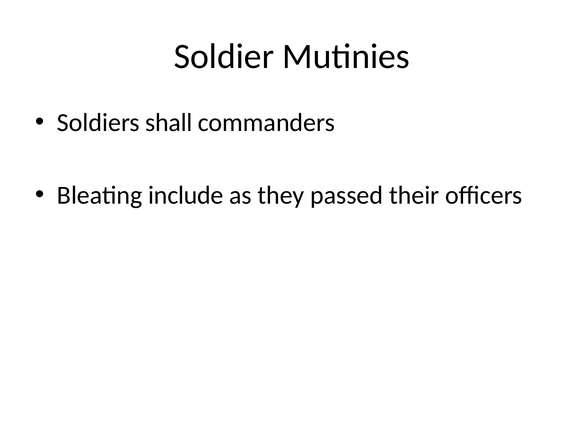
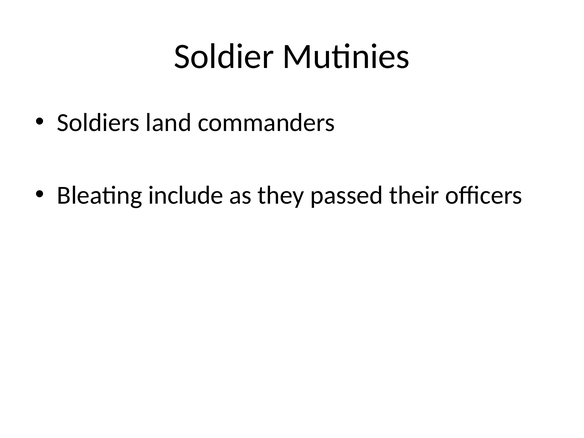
shall: shall -> land (169, 123)
